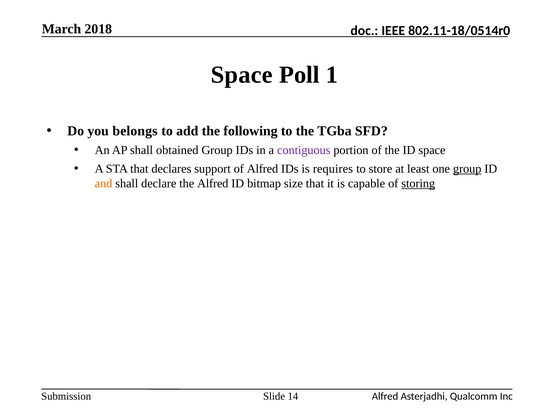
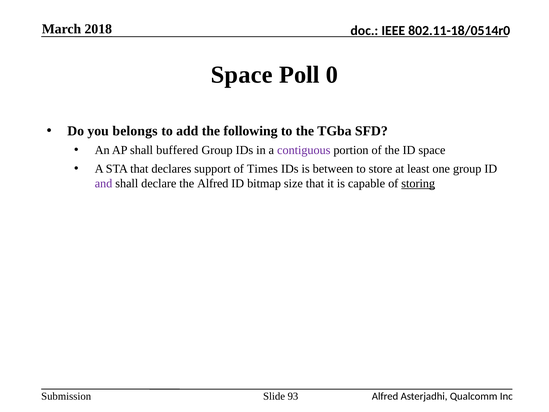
1: 1 -> 0 (332, 75)
obtained: obtained -> buffered (177, 150)
of Alfred: Alfred -> Times (262, 169)
requires: requires -> between (333, 169)
group underline: present -> none (467, 169)
and colour: orange -> purple (104, 183)
14: 14 -> 93 (293, 396)
